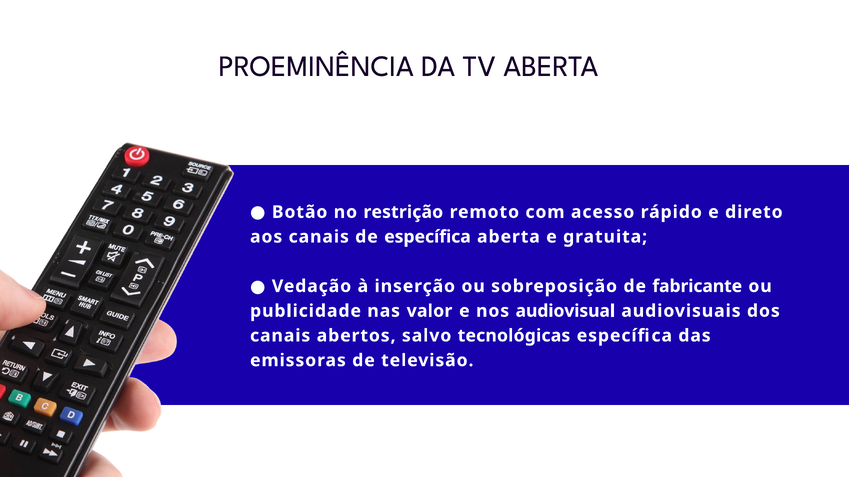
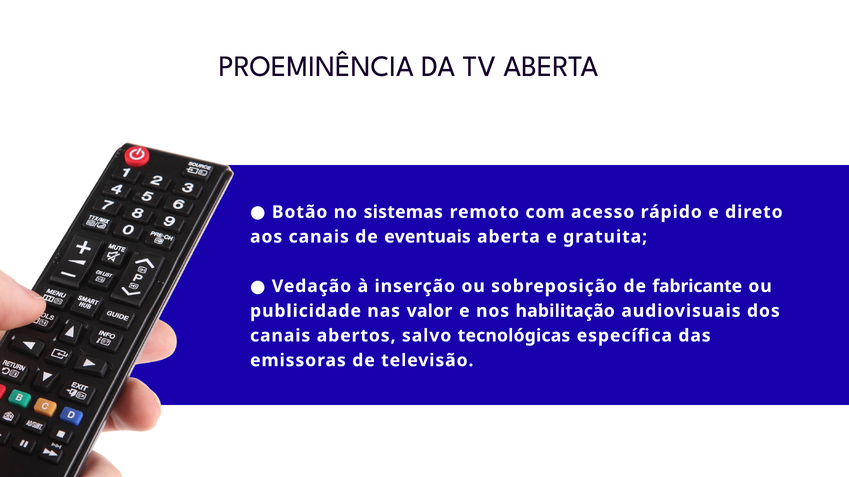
restrição: restrição -> sistemas (403, 212)
de específica: específica -> eventuais (427, 237)
audiovisual: audiovisual -> habilitação (565, 311)
